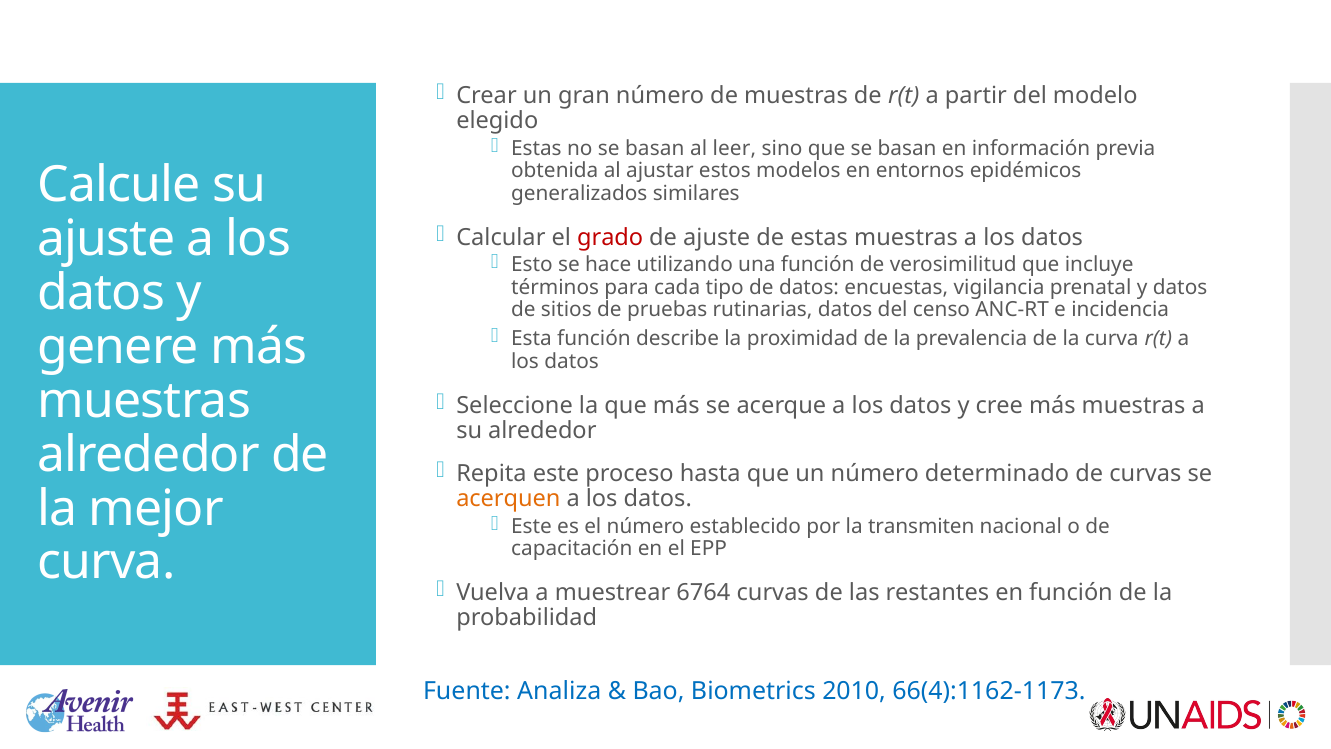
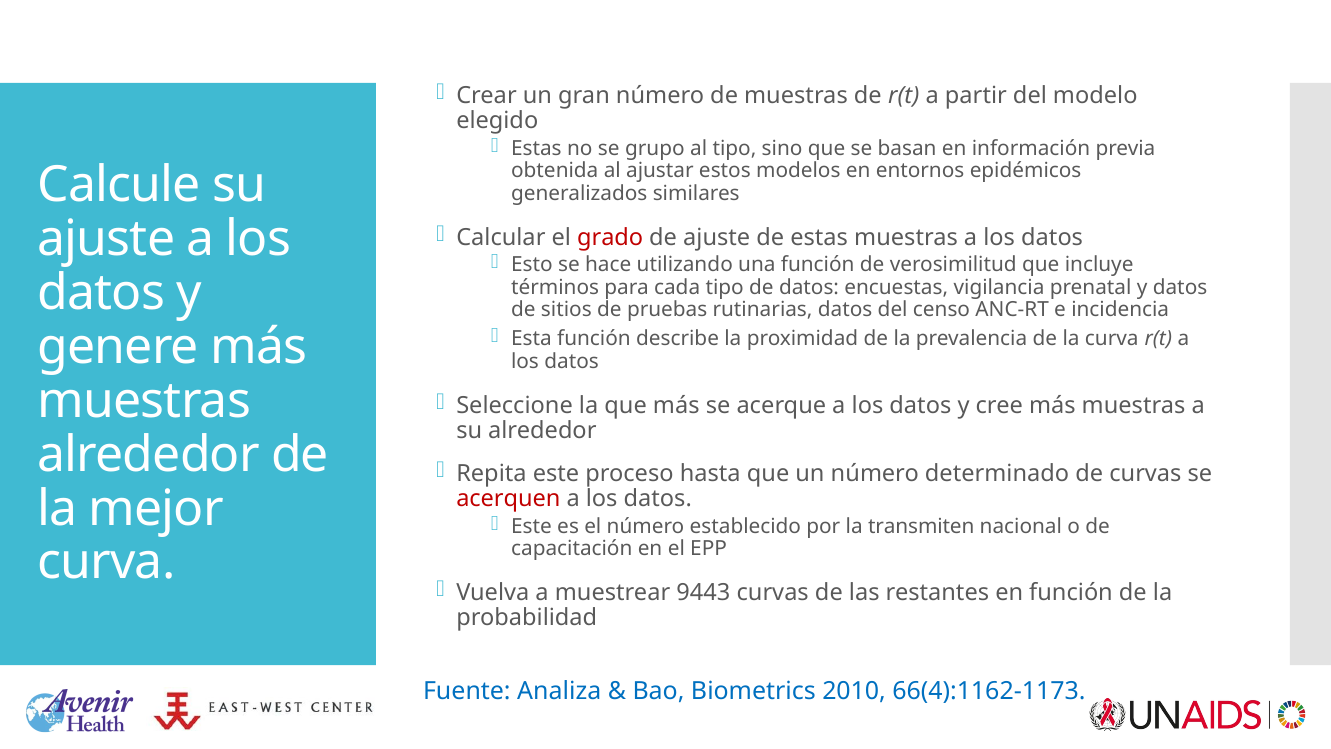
no se basan: basan -> grupo (655, 148)
al leer: leer -> tipo (734, 148)
acerquen colour: orange -> red (508, 498)
6764: 6764 -> 9443 (703, 592)
